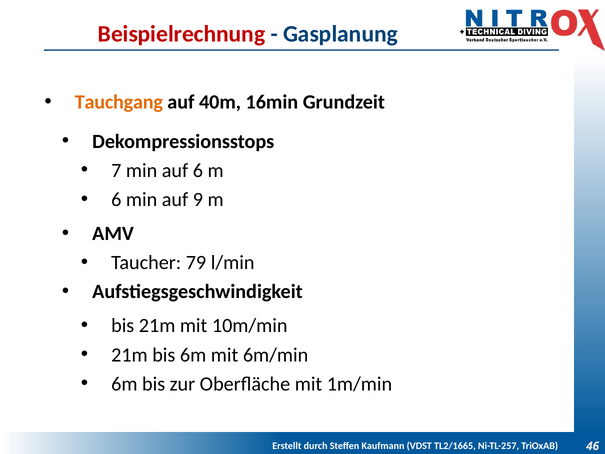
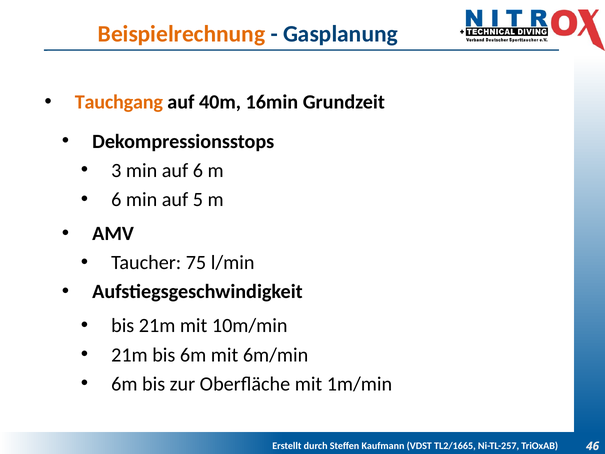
Beispielrechnung colour: red -> orange (182, 34)
7: 7 -> 3 (116, 170)
9: 9 -> 5 (198, 199)
79: 79 -> 75 (196, 263)
